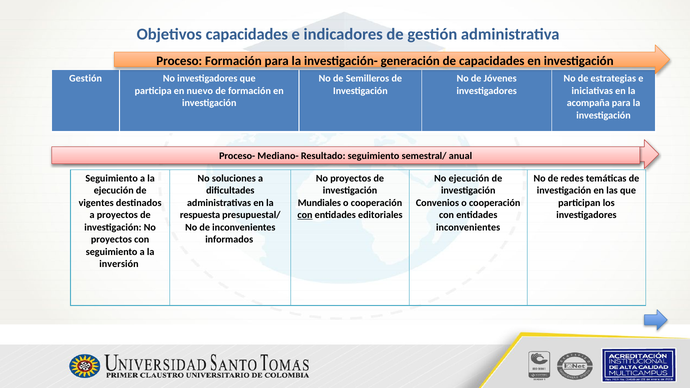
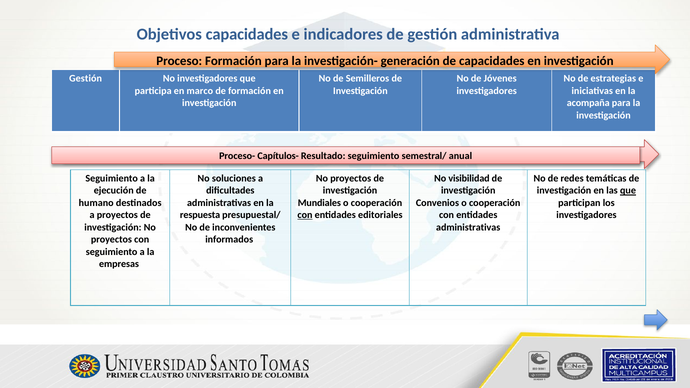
nuevo: nuevo -> marco (200, 91)
Mediano-: Mediano- -> Capítulos- (278, 156)
No ejecución: ejecución -> visibilidad (469, 178)
que underline: none -> present (628, 191)
vigentes: vigentes -> humano (96, 203)
inconvenientes: inconvenientes -> administrativas (468, 227)
inversión: inversión -> empresas (119, 264)
